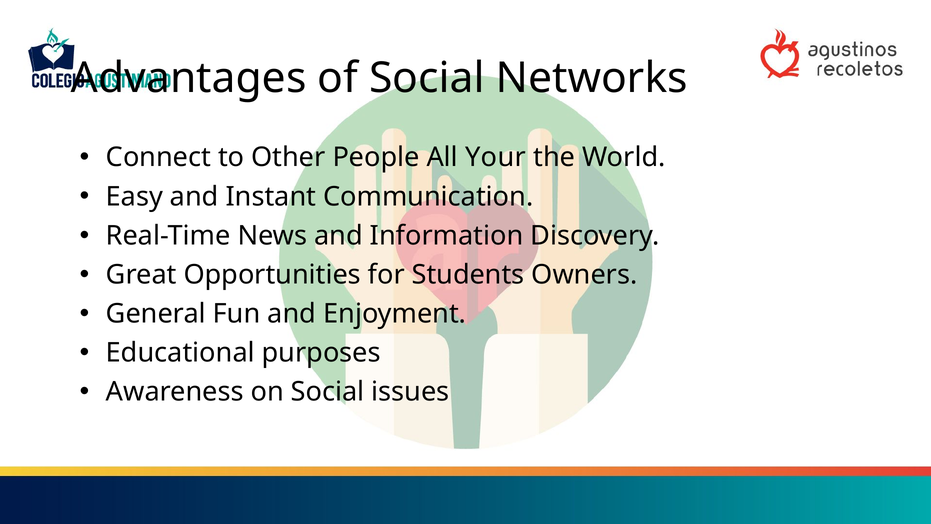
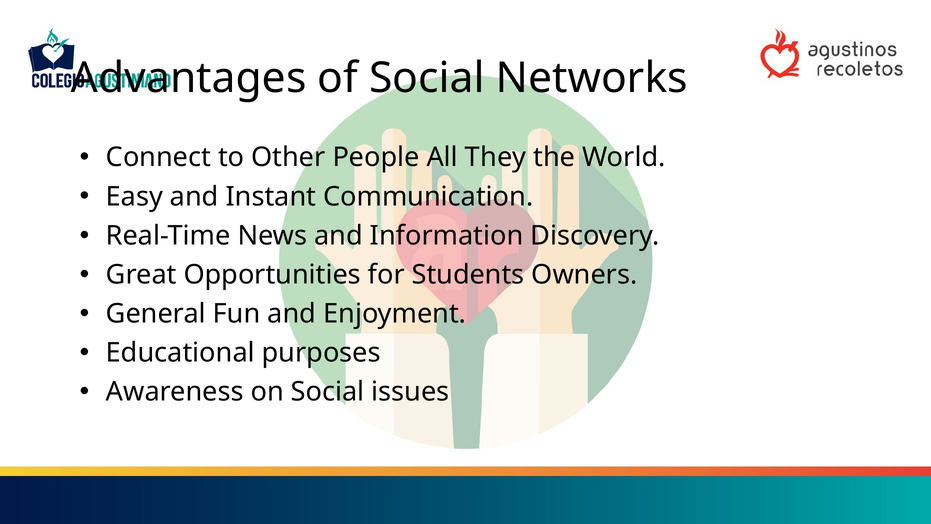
Your: Your -> They (496, 157)
